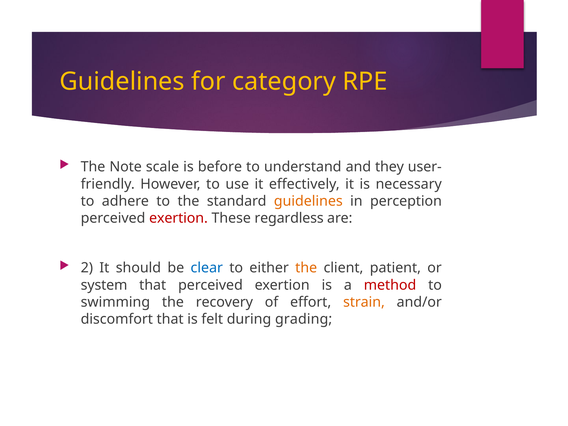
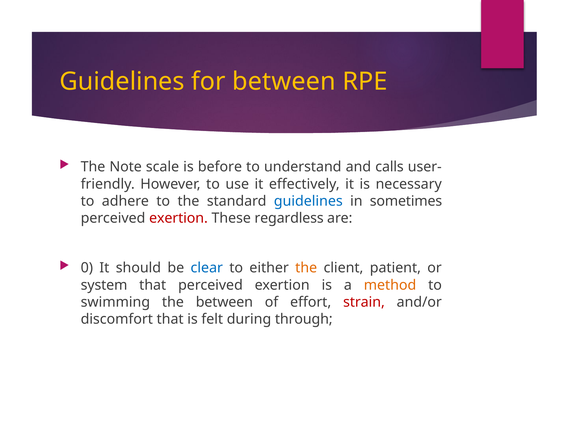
for category: category -> between (284, 81)
they: they -> calls (390, 167)
guidelines colour: orange -> blue (308, 201)
perception: perception -> sometimes (406, 201)
2: 2 -> 0 (87, 268)
method colour: red -> orange (390, 285)
the recovery: recovery -> between (224, 302)
strain colour: orange -> red (364, 302)
grading: grading -> through (304, 319)
